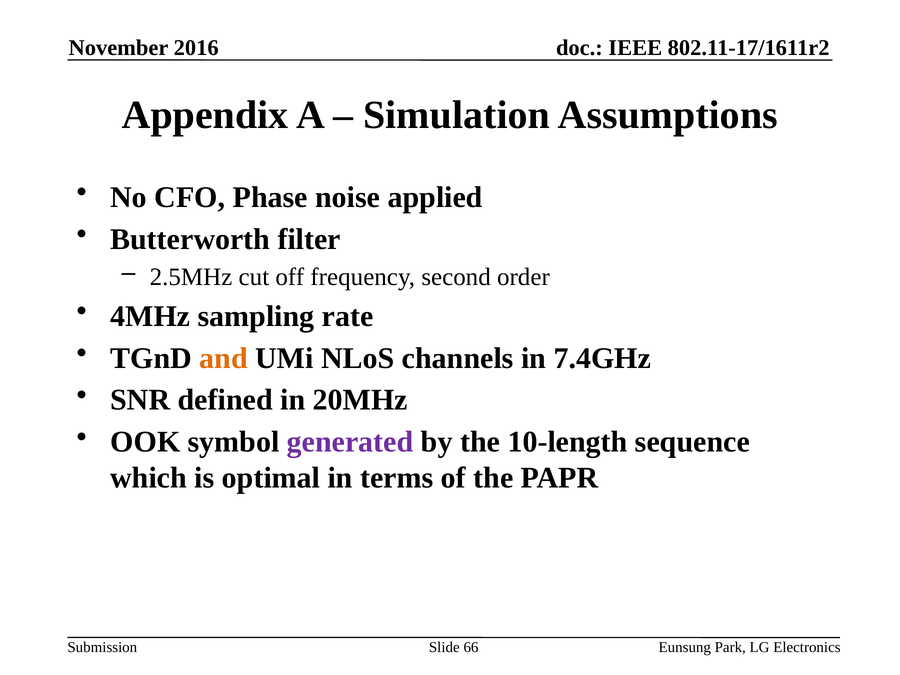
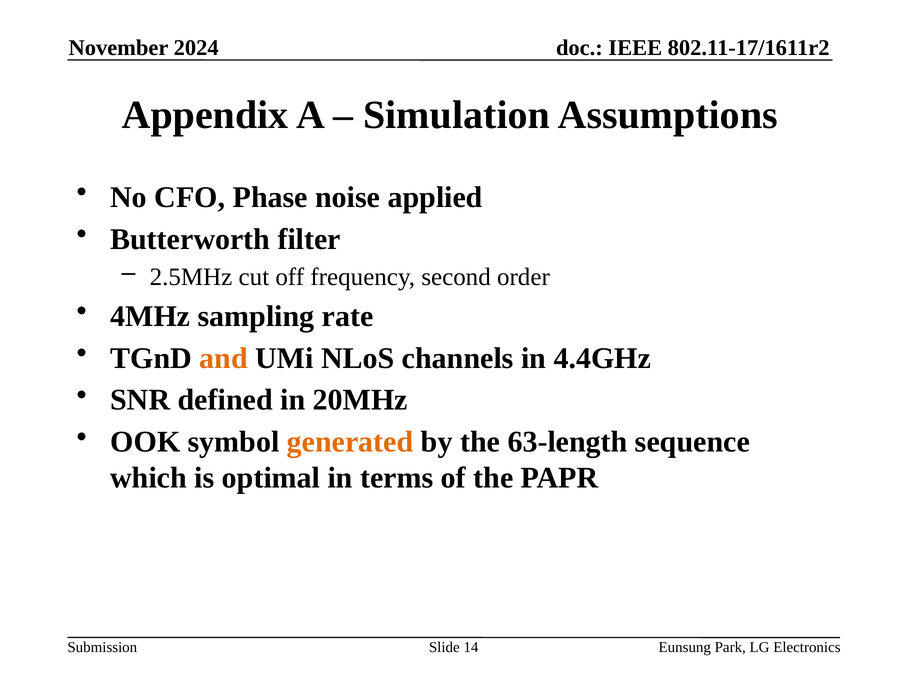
2016: 2016 -> 2024 (196, 48)
7.4GHz: 7.4GHz -> 4.4GHz (602, 358)
generated colour: purple -> orange (350, 442)
10-length: 10-length -> 63-length (568, 442)
66: 66 -> 14 (471, 647)
